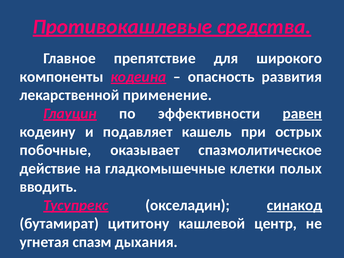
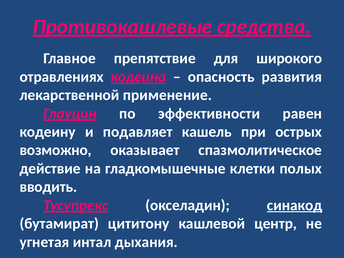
компоненты: компоненты -> отравлениях (62, 77)
равен underline: present -> none (302, 113)
побочные: побочные -> возможно (56, 150)
спазм: спазм -> интал (92, 242)
